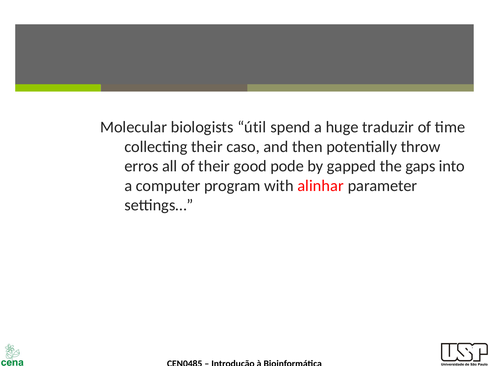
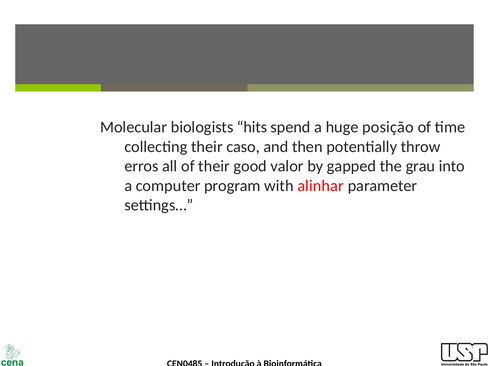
útil: útil -> hits (252, 127)
traduzir: traduzir -> posição (388, 127)
pode: pode -> valor (287, 167)
gaps: gaps -> grau (420, 167)
